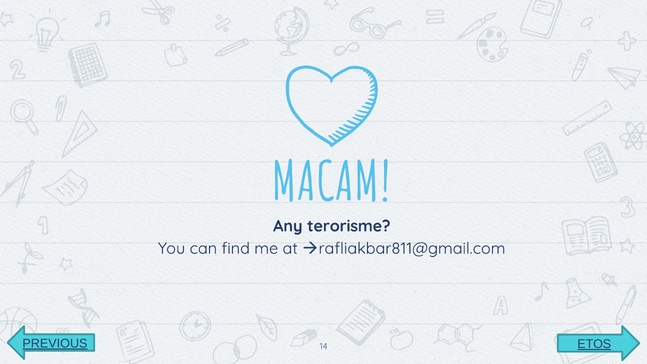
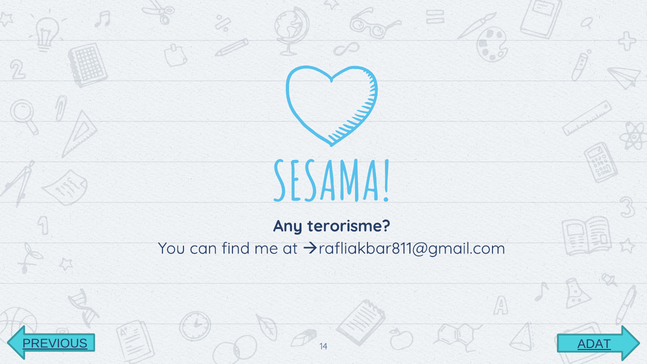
MACAM: MACAM -> SESAMA (332, 183)
ETOS: ETOS -> ADAT (594, 344)
